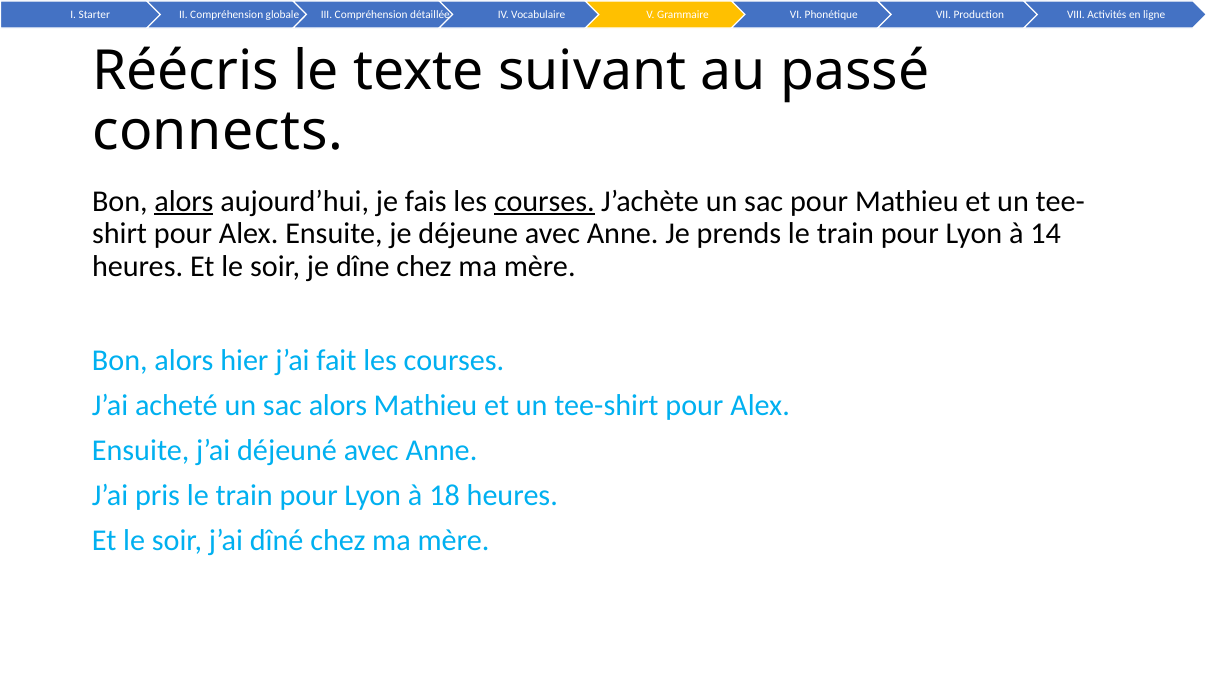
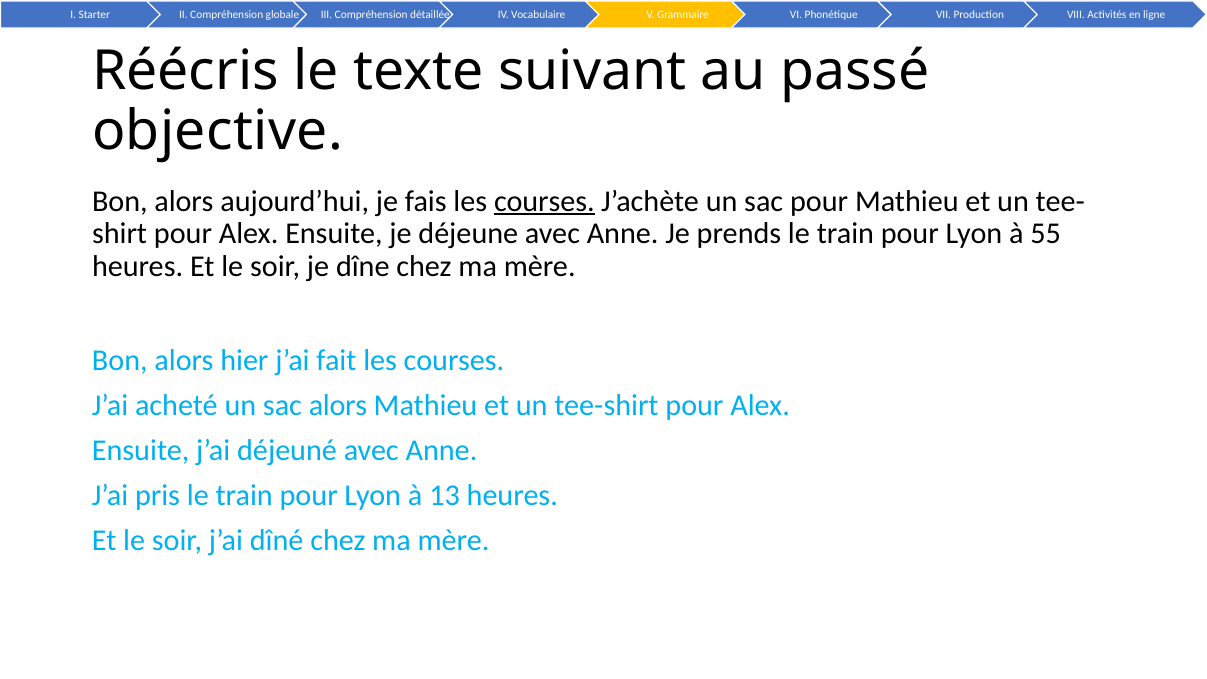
connects: connects -> objective (218, 131)
alors underline: present -> none (184, 201)
14: 14 -> 55 (1046, 234)
18: 18 -> 13 (445, 496)
